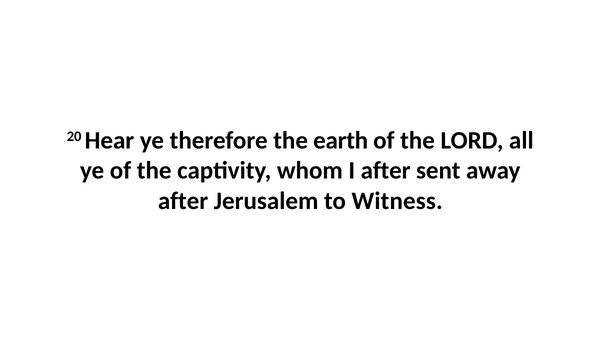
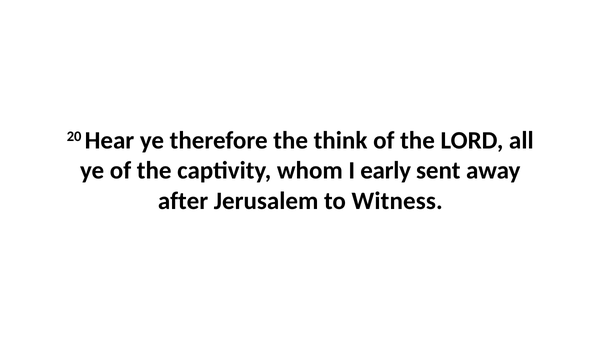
earth: earth -> think (341, 141)
I after: after -> early (386, 171)
